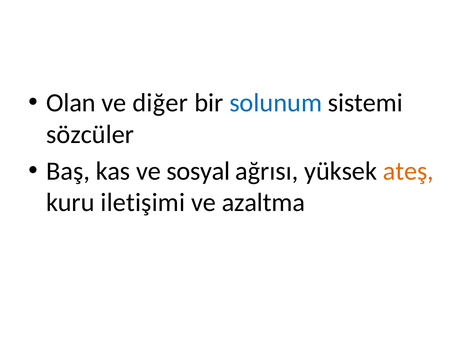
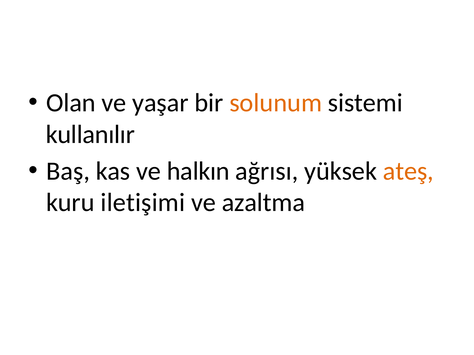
diğer: diğer -> yaşar (160, 103)
solunum colour: blue -> orange (276, 103)
sözcüler: sözcüler -> kullanılır (90, 135)
sosyal: sosyal -> halkın (198, 171)
